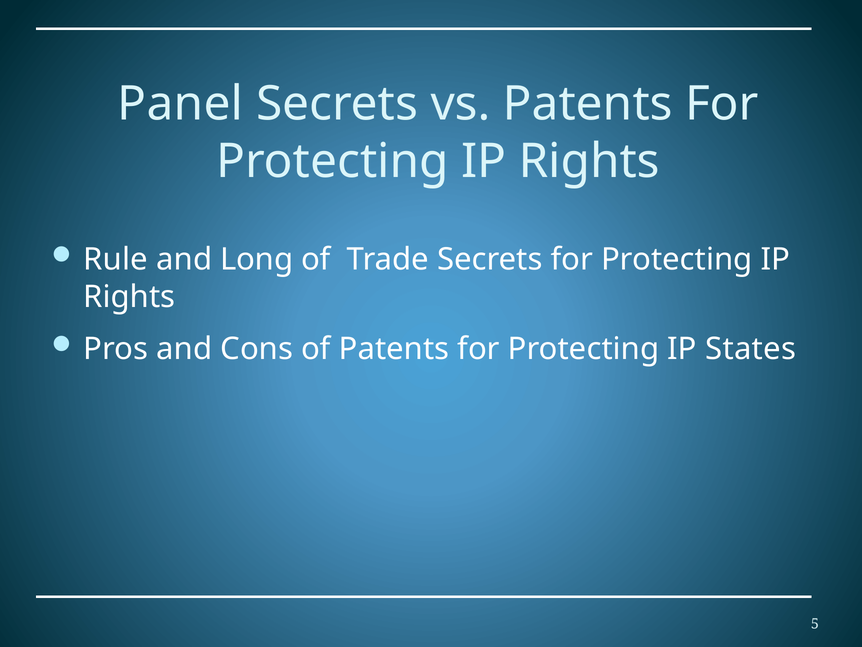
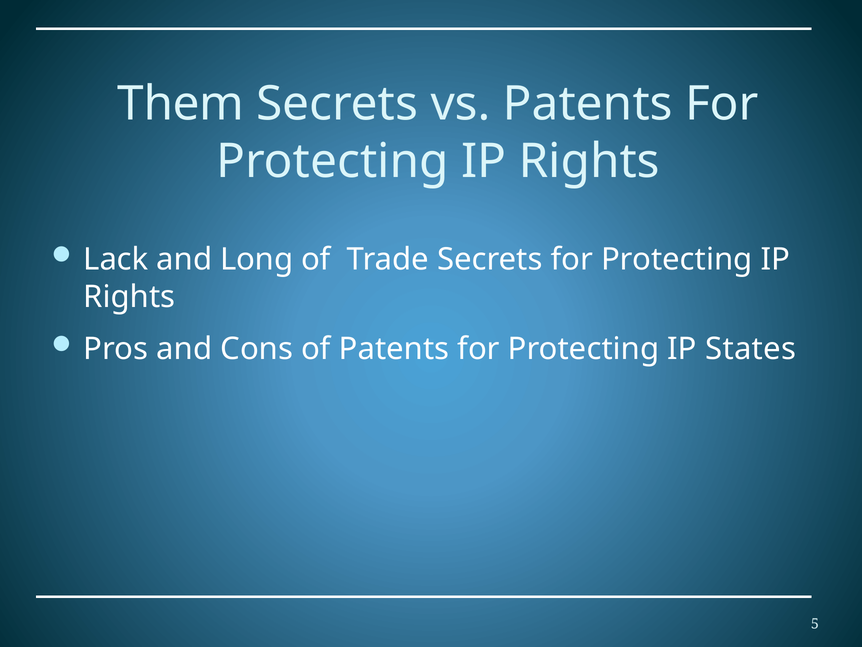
Panel: Panel -> Them (181, 104)
Rule: Rule -> Lack (116, 259)
